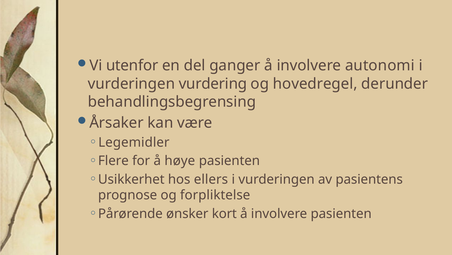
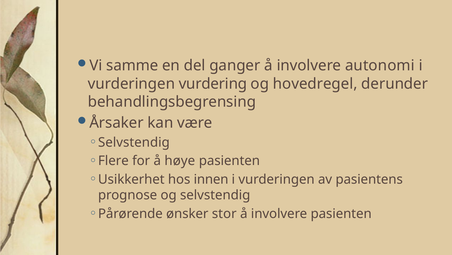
utenfor: utenfor -> samme (132, 65)
Legemidler: Legemidler -> Selvstendig (134, 142)
ellers: ellers -> innen (211, 179)
og forpliktelse: forpliktelse -> selvstendig (215, 195)
kort: kort -> stor (224, 213)
